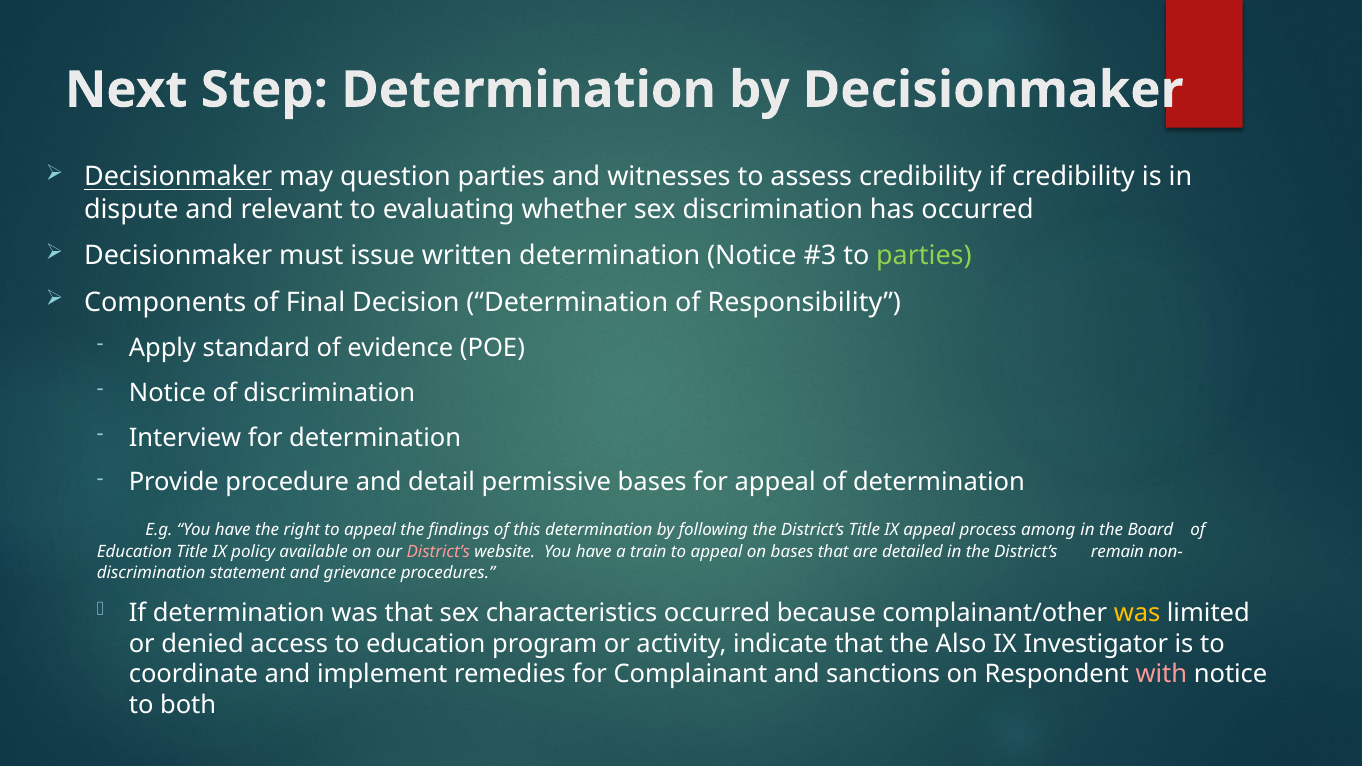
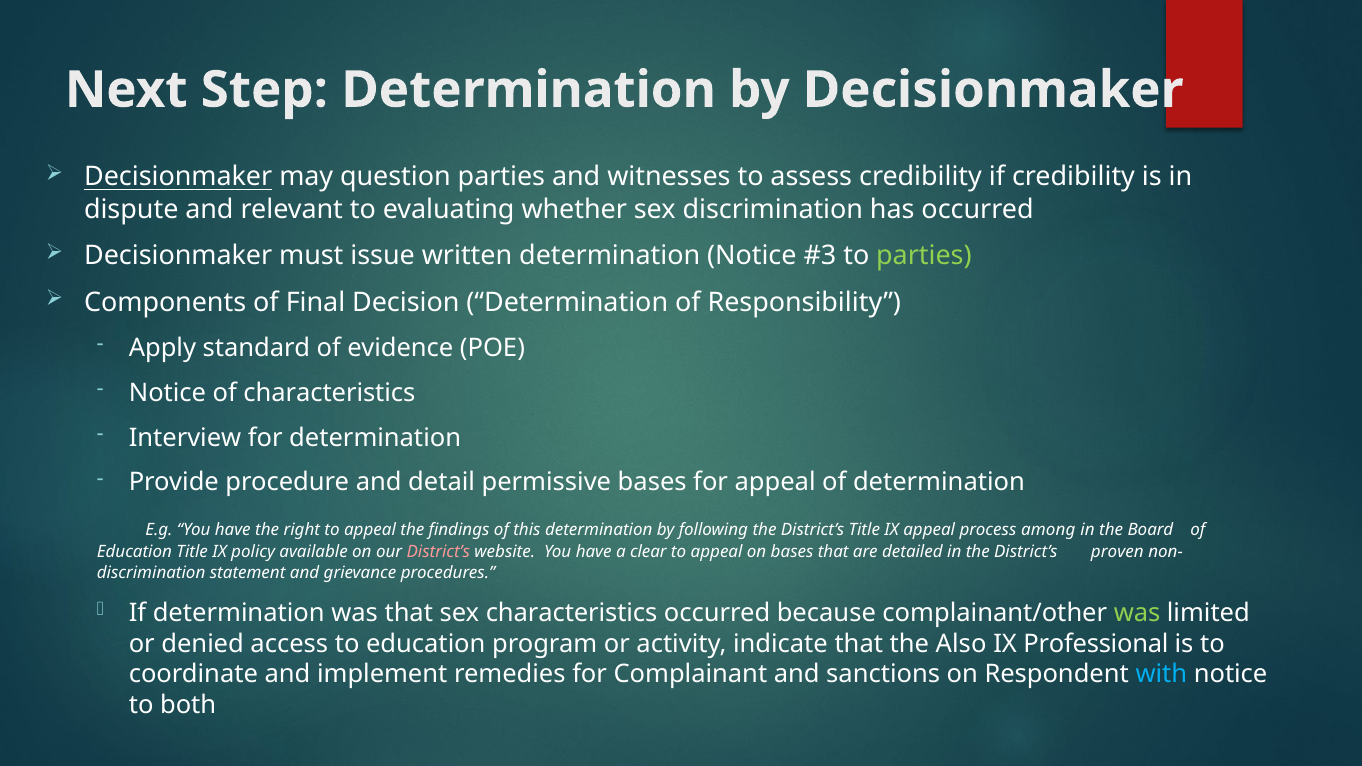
of discrimination: discrimination -> characteristics (329, 393)
train: train -> clear (648, 552)
remain: remain -> proven (1117, 552)
was colour: yellow -> light green (1137, 613)
Investigator: Investigator -> Professional (1096, 644)
with colour: pink -> light blue (1161, 674)
